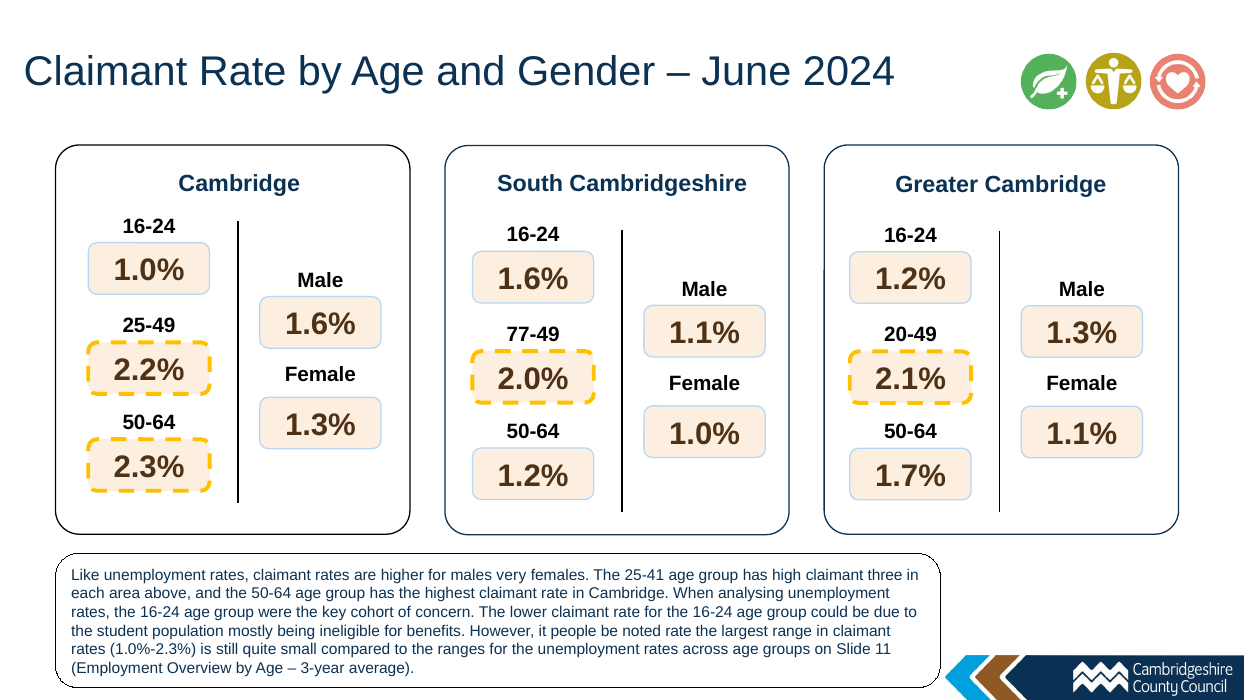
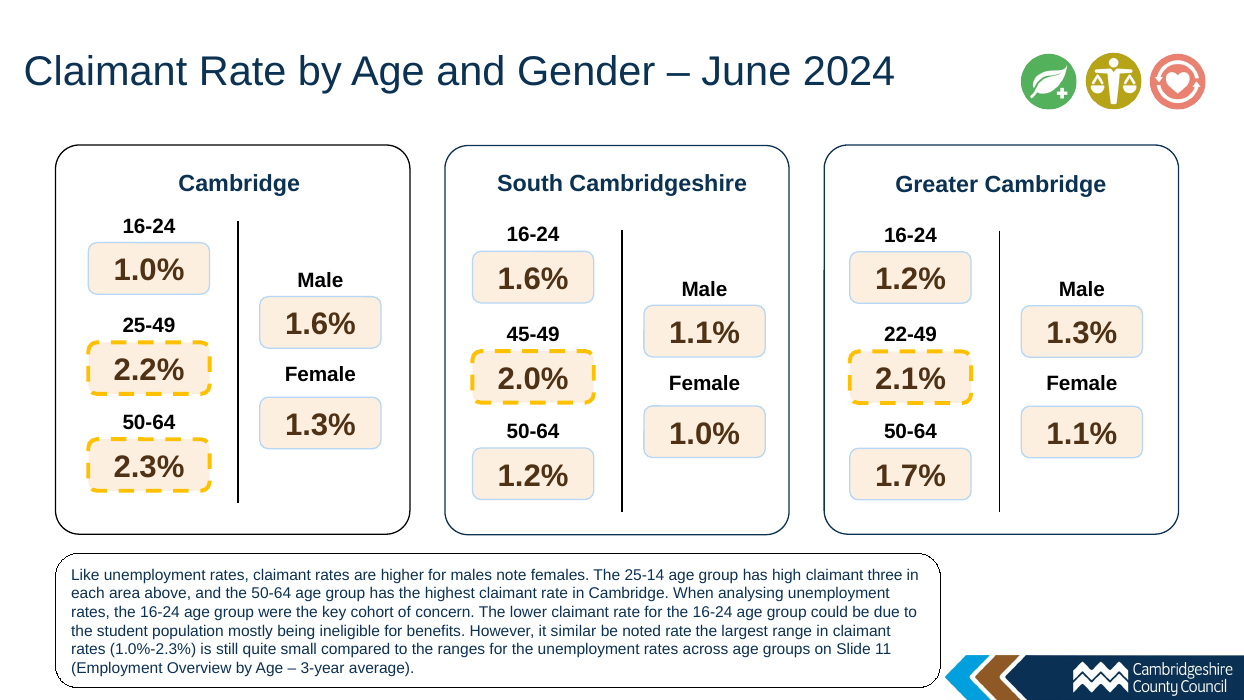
77-49: 77-49 -> 45-49 (533, 335)
20-49: 20-49 -> 22-49 (910, 335)
very: very -> note (511, 575)
25-41: 25-41 -> 25-14 (644, 575)
people: people -> similar (573, 631)
